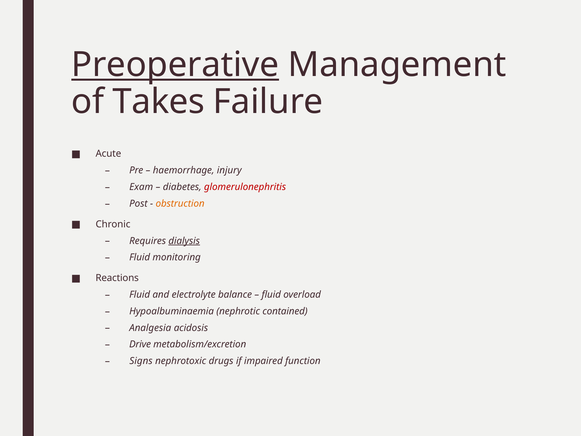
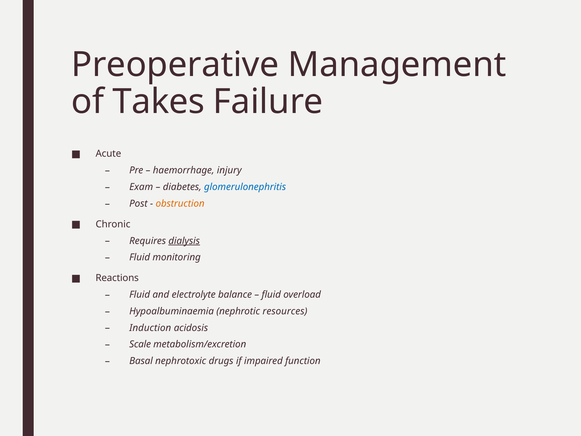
Preoperative underline: present -> none (175, 65)
glomerulonephritis colour: red -> blue (245, 187)
contained: contained -> resources (285, 311)
Analgesia: Analgesia -> Induction (150, 328)
Drive: Drive -> Scale (140, 344)
Signs: Signs -> Basal (141, 361)
